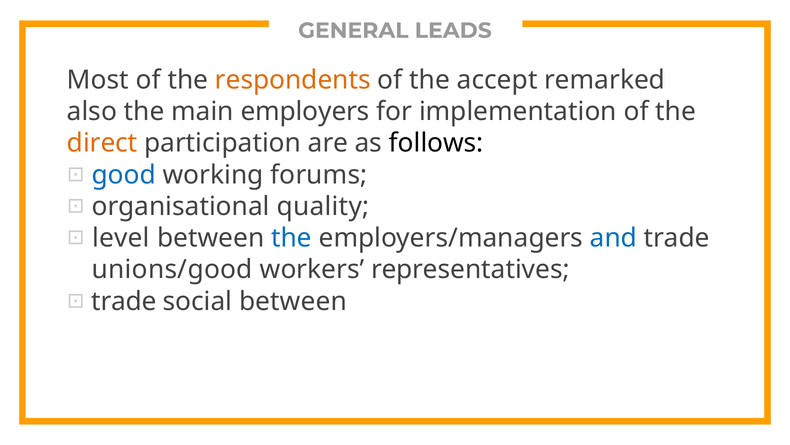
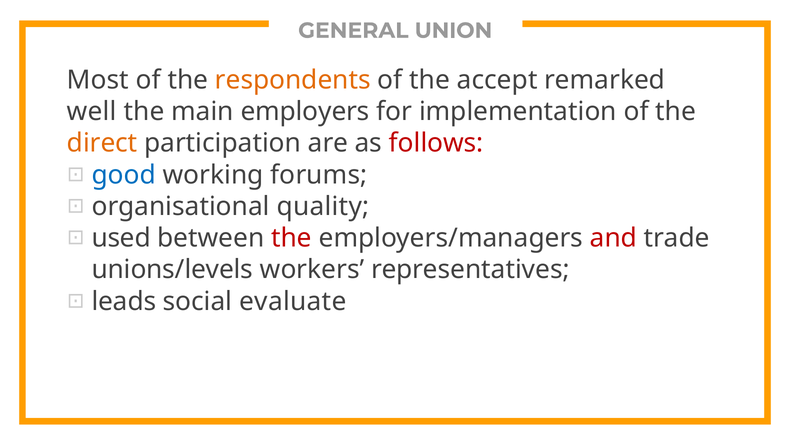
LEADS: LEADS -> UNION (453, 31)
also: also -> well (92, 111)
follows colour: black -> red (436, 143)
level: level -> used (121, 238)
the colour: blue -> red (292, 238)
and colour: blue -> red (613, 238)
unions/good: unions/good -> unions/levels (172, 269)
trade: trade -> leads (124, 301)
social between: between -> evaluate (293, 301)
